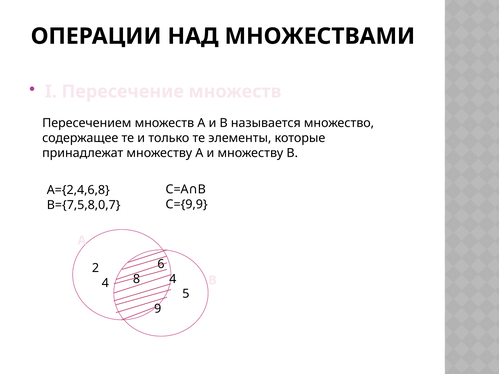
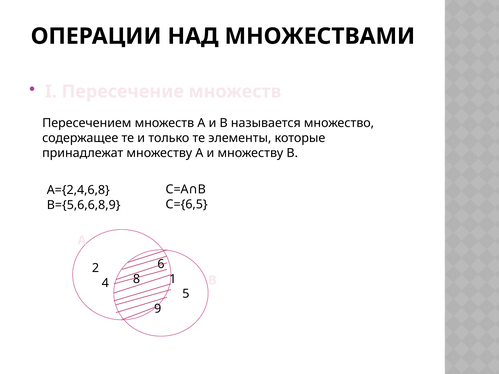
С={9,9: С={9,9 -> С={6,5 (187, 205)
В={7,5,8,0,7: В={7,5,8,0,7 -> В={5,6,6,8,9 (84, 205)
8 4: 4 -> 1 (173, 279)
